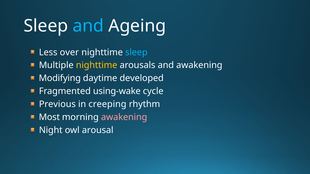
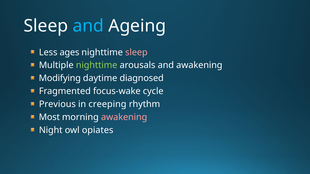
over: over -> ages (69, 52)
sleep colour: light blue -> pink (136, 52)
nighttime colour: yellow -> light green (97, 65)
developed: developed -> diagnosed (142, 78)
using-wake: using-wake -> focus-wake (117, 91)
arousal: arousal -> opiates (98, 130)
